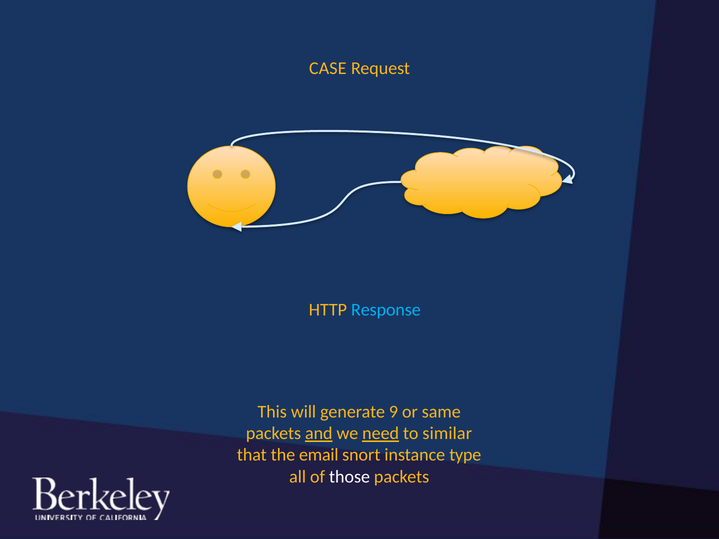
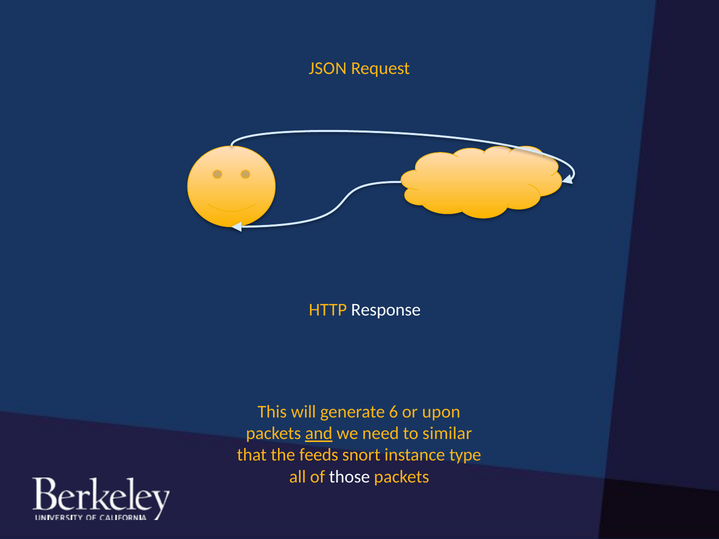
CASE: CASE -> JSON (328, 68)
Response colour: light blue -> white (386, 310)
9: 9 -> 6 (394, 412)
same: same -> upon (441, 412)
need underline: present -> none (381, 434)
email: email -> feeds (319, 455)
